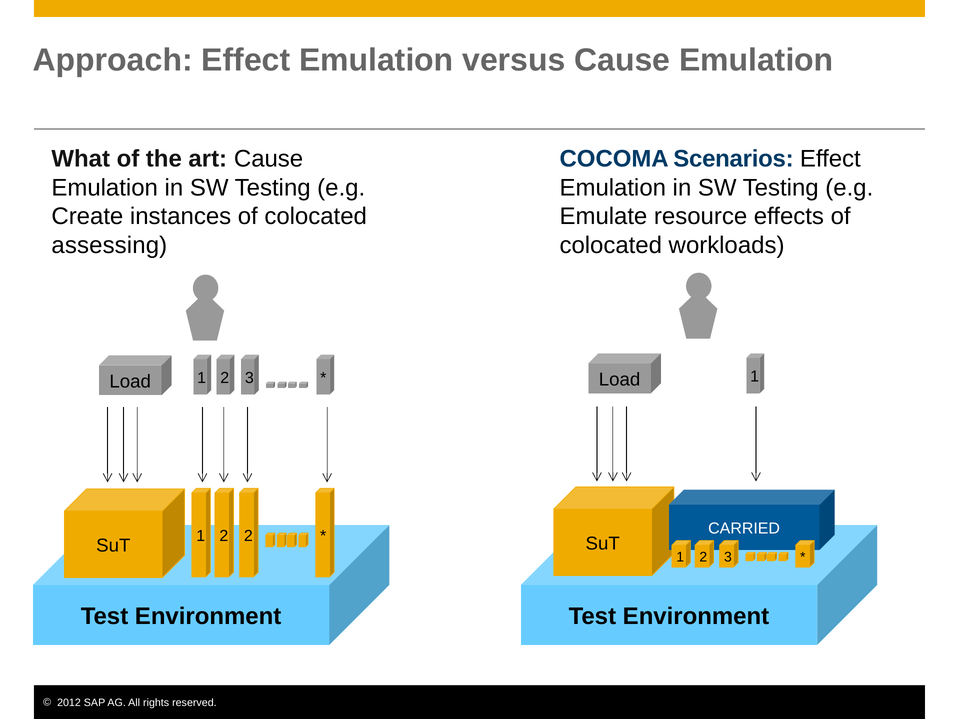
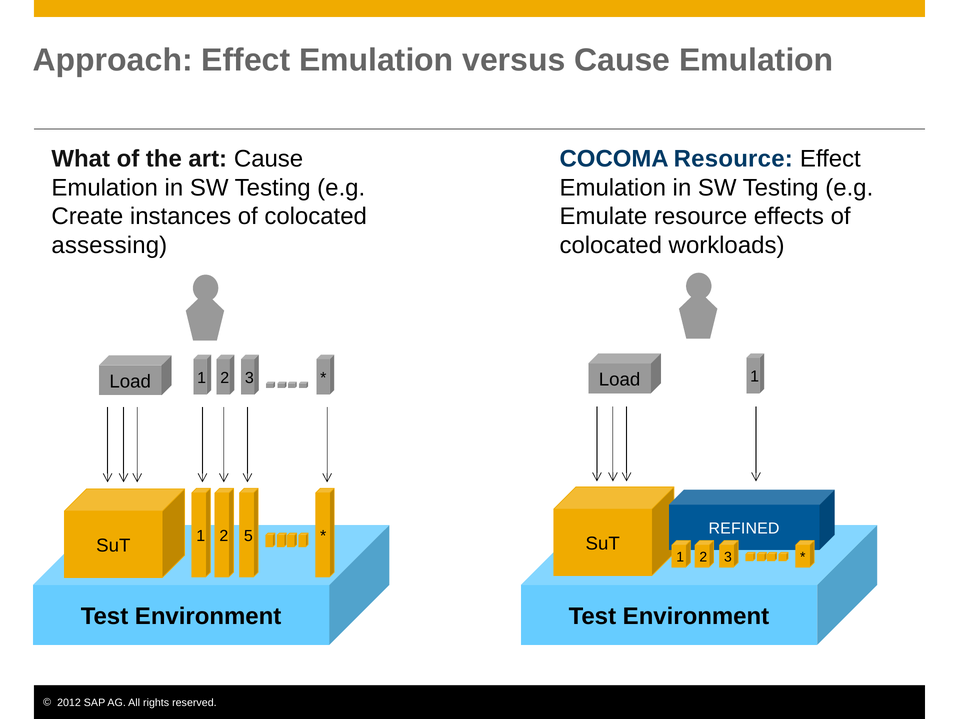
COCOMA Scenarios: Scenarios -> Resource (733, 159)
CARRIED: CARRIED -> REFINED (744, 529)
2 2: 2 -> 5 (248, 536)
